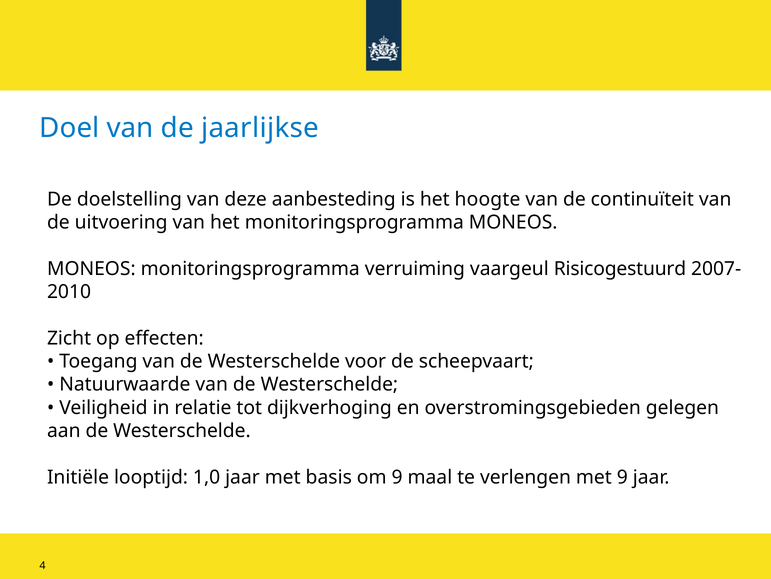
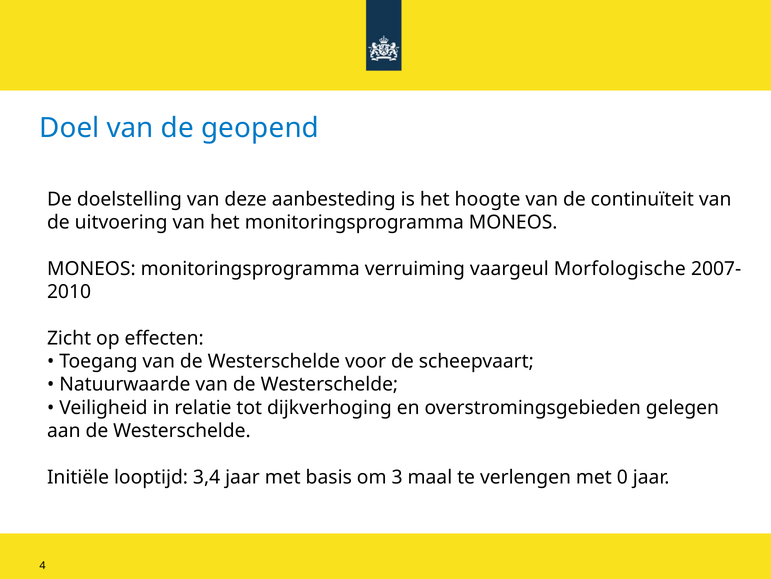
jaarlijkse: jaarlijkse -> geopend (260, 128)
Risicogestuurd: Risicogestuurd -> Morfologische (620, 268)
1,0: 1,0 -> 3,4 (207, 477)
om 9: 9 -> 3 (397, 477)
met 9: 9 -> 0 (622, 477)
